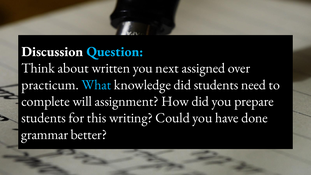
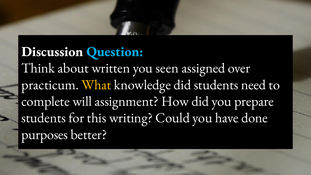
next: next -> seen (167, 68)
What colour: light blue -> yellow (96, 85)
grammar: grammar -> purposes (45, 134)
